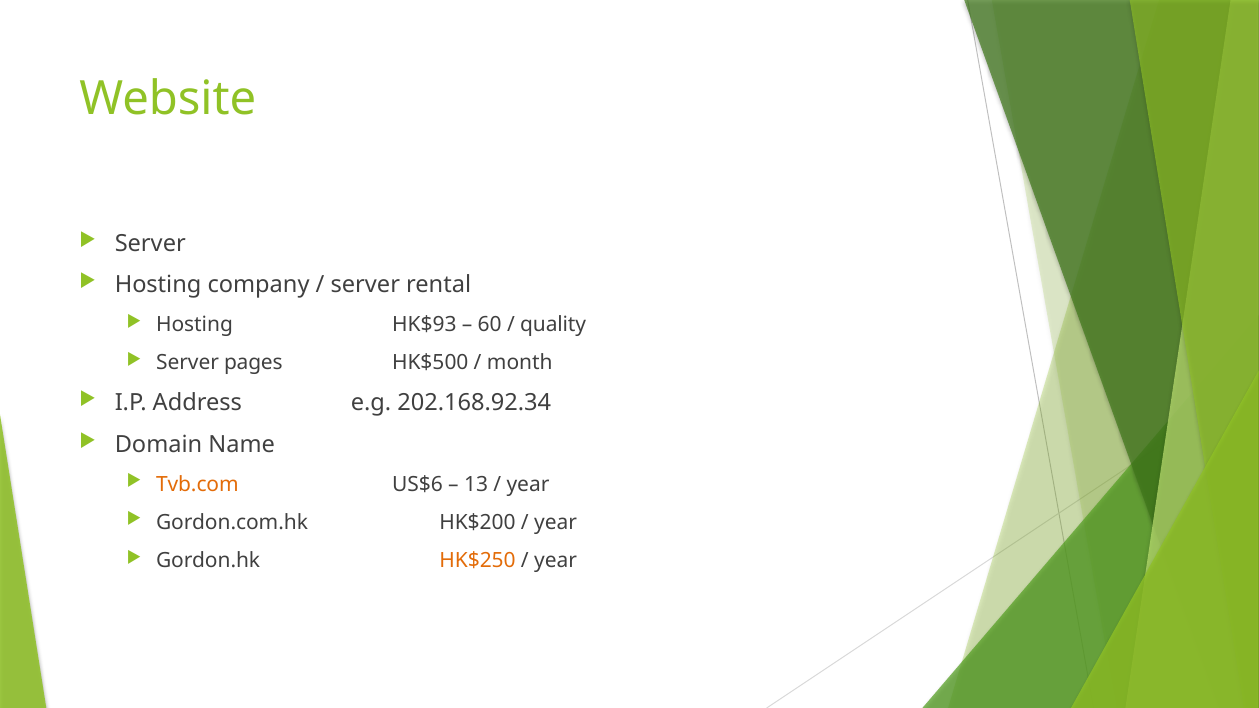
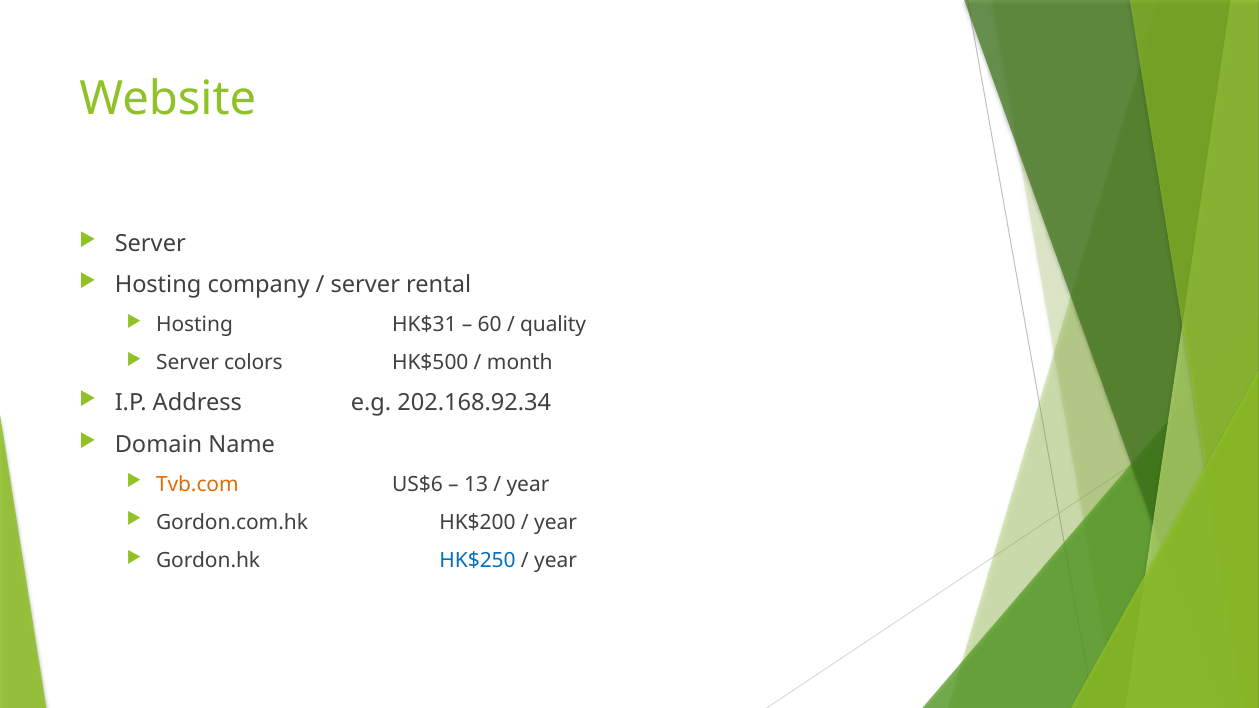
HK$93: HK$93 -> HK$31 (424, 325)
pages: pages -> colors (253, 363)
HK$250 colour: orange -> blue (478, 561)
